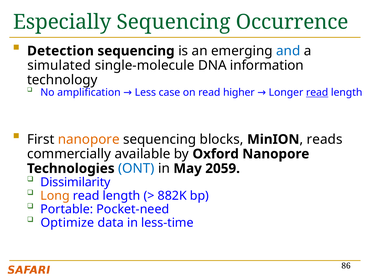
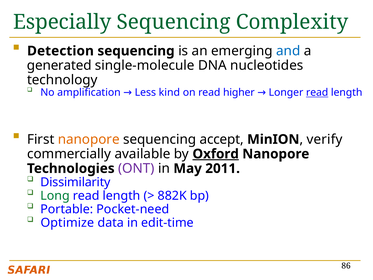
Occurrence: Occurrence -> Complexity (292, 22)
simulated: simulated -> generated (59, 65)
information: information -> nucleotides (267, 65)
case: case -> kind (169, 92)
blocks: blocks -> accept (222, 139)
reads: reads -> verify (325, 139)
Oxford underline: none -> present (216, 154)
ONT colour: blue -> purple (136, 168)
2059: 2059 -> 2011 (223, 168)
Long colour: orange -> green (55, 196)
less-time: less-time -> edit-time (167, 222)
